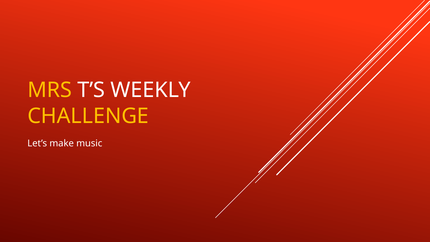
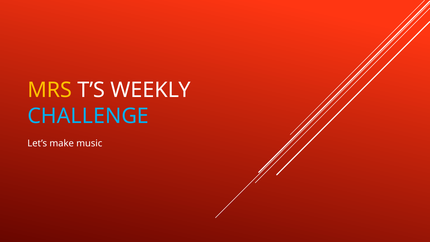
CHALLENGE colour: yellow -> light blue (88, 116)
